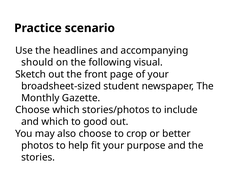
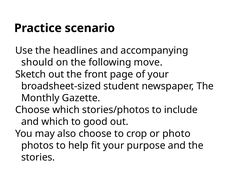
visual: visual -> move (148, 62)
better: better -> photo (176, 133)
